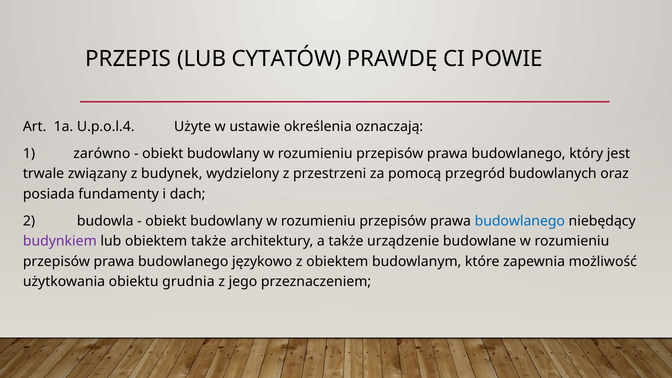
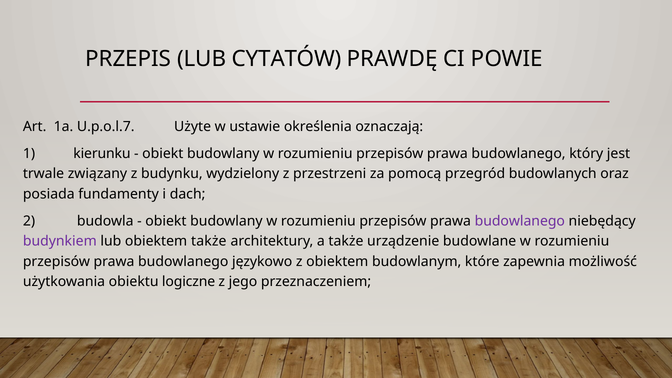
U.p.o.l.4: U.p.o.l.4 -> U.p.o.l.7 (106, 126)
zarówno: zarówno -> kierunku (102, 154)
budynek: budynek -> budynku (172, 174)
budowlanego colour: blue -> purple (520, 221)
grudnia: grudnia -> logiczne (189, 282)
